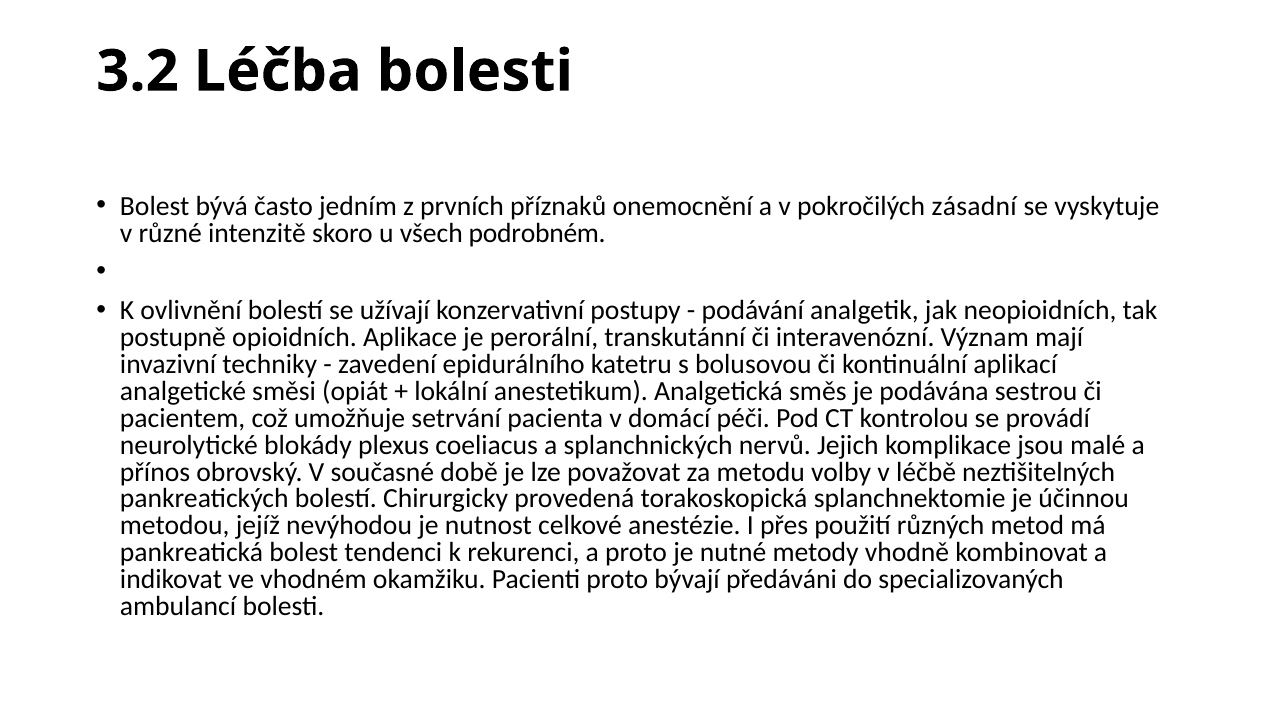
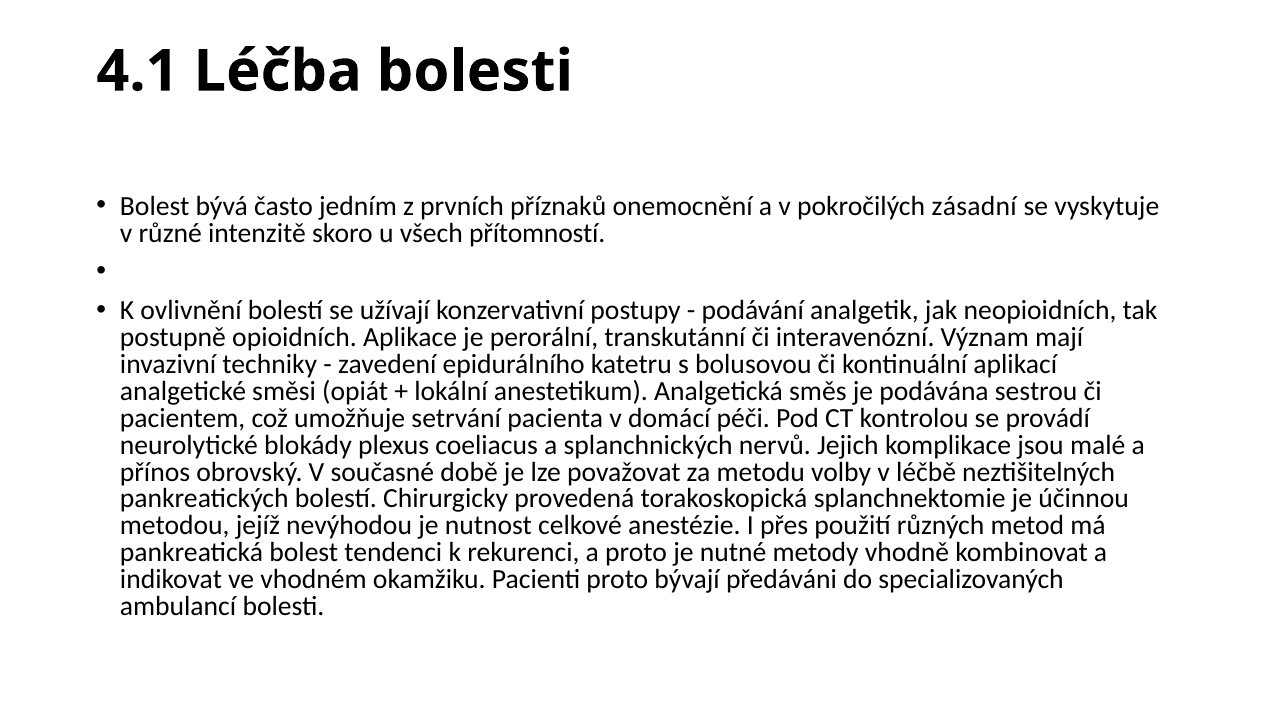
3.2: 3.2 -> 4.1 (138, 71)
podrobném: podrobném -> přítomností (537, 233)
